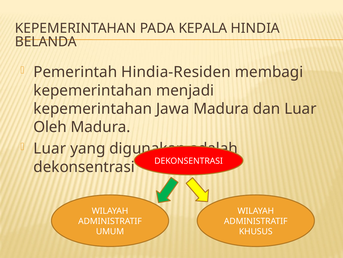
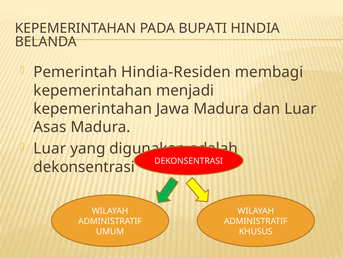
KEPALA: KEPALA -> BUPATI (203, 28)
Oleh: Oleh -> Asas (50, 127)
